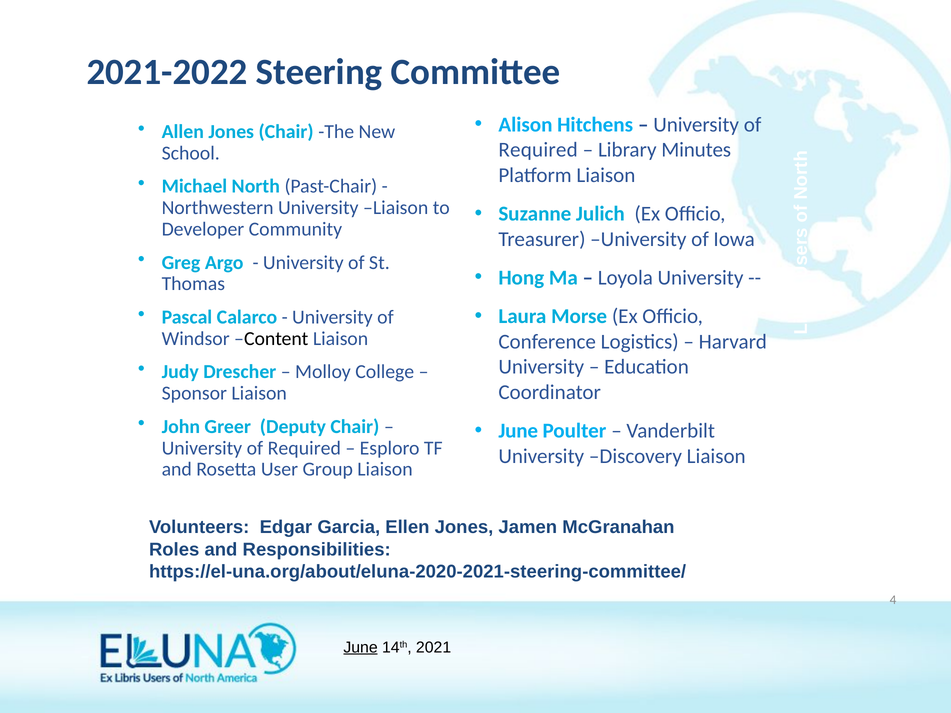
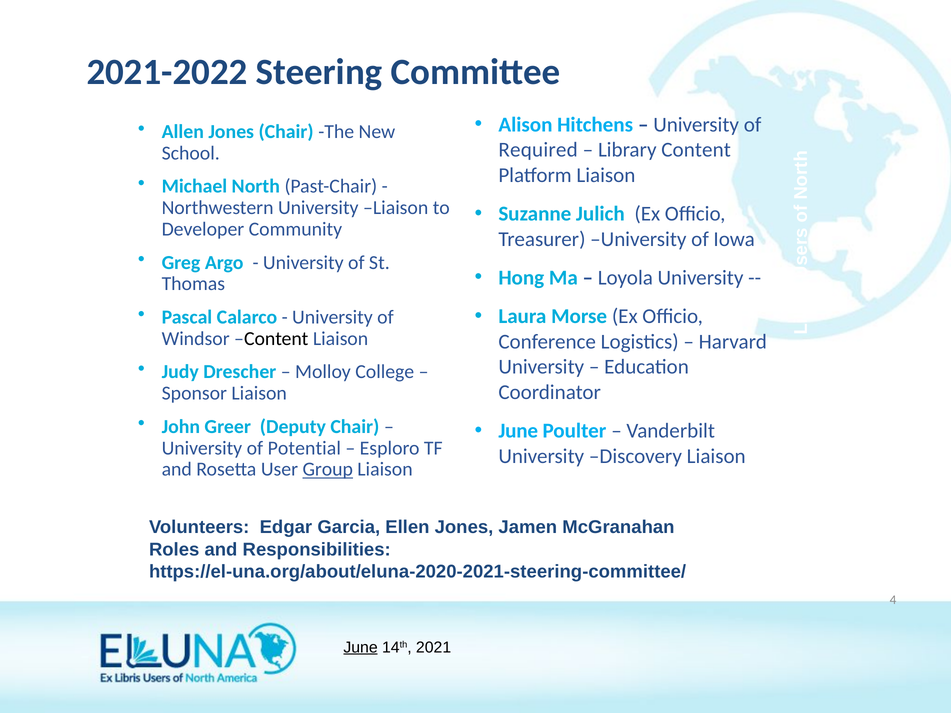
Library Minutes: Minutes -> Content (696, 150)
Required: Required -> Potential (304, 448)
Group underline: none -> present (328, 470)
